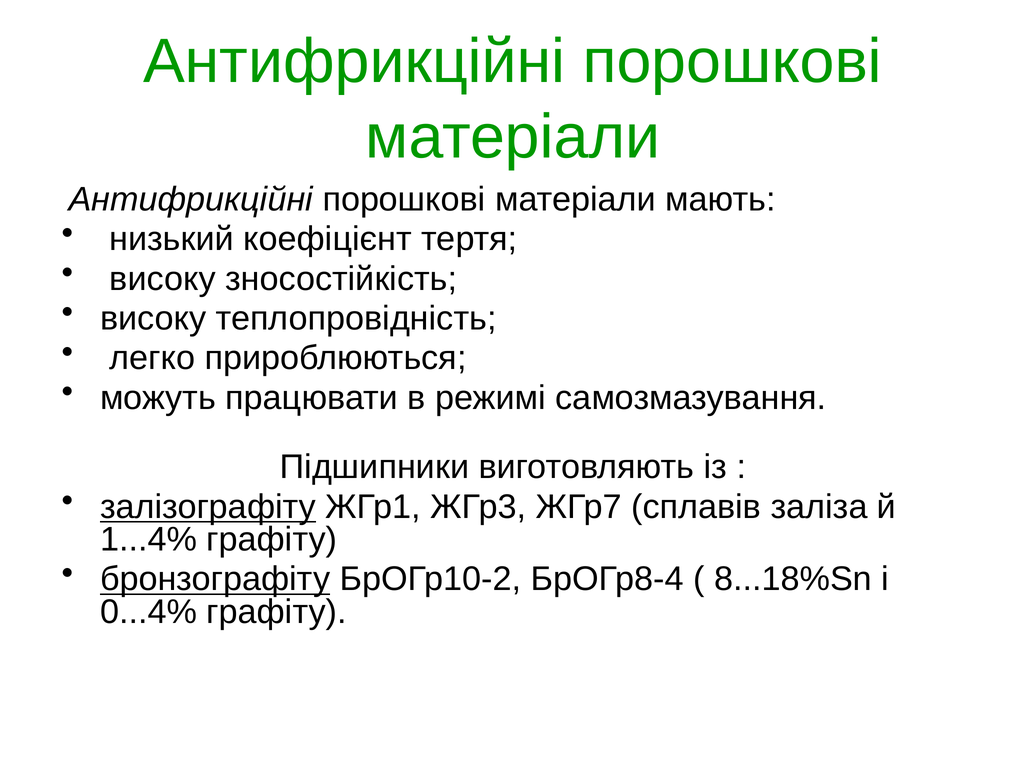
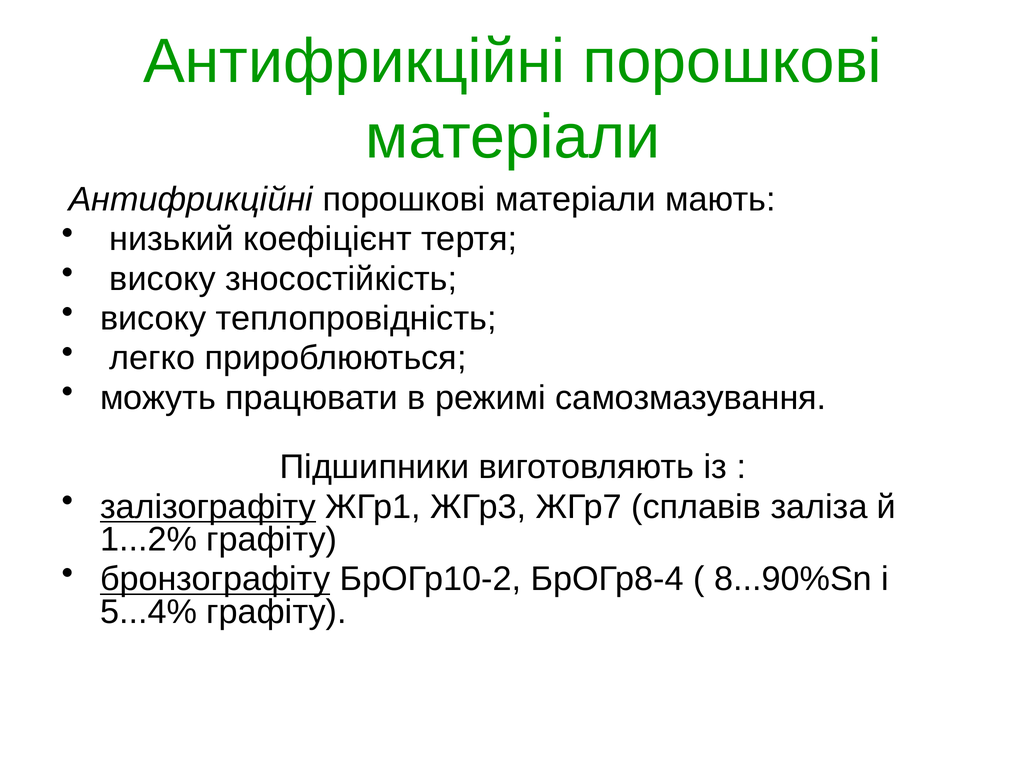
1...4%: 1...4% -> 1...2% (149, 540)
8...18%Sn: 8...18%Sn -> 8...90%Sn (793, 580)
0...4%: 0...4% -> 5...4% (149, 612)
